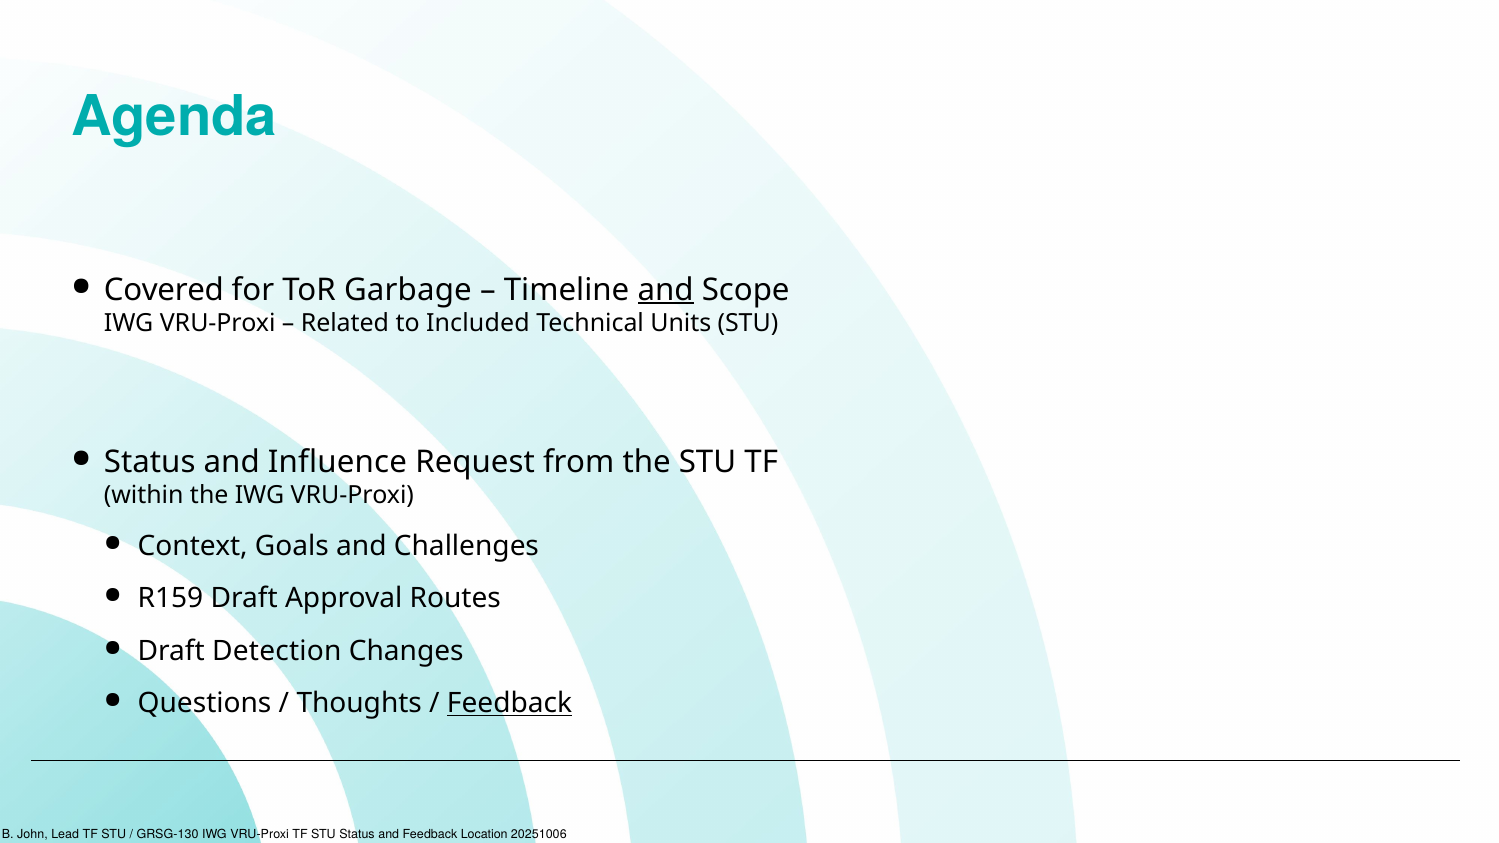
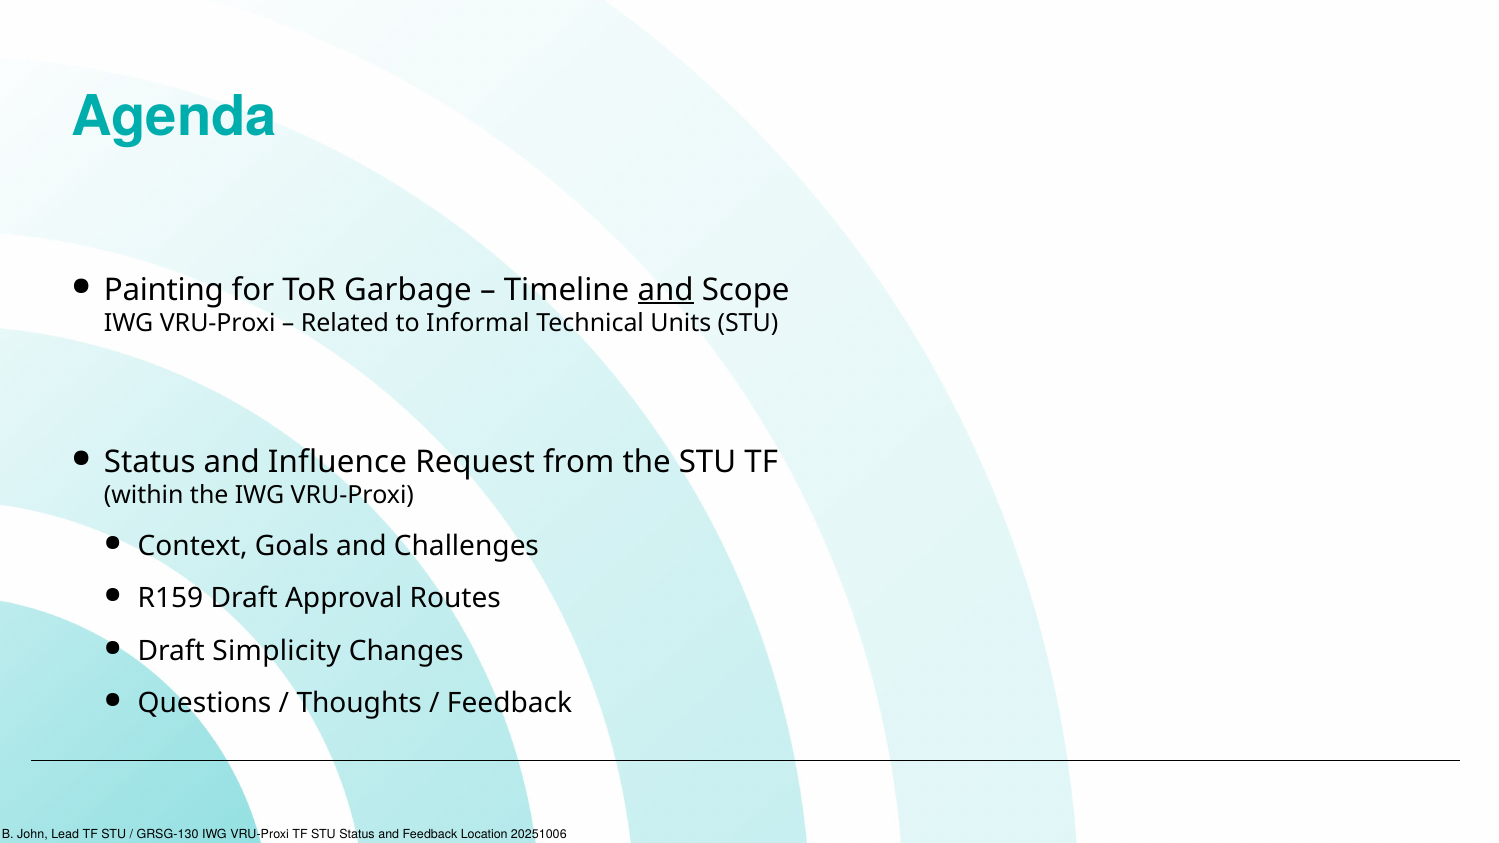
Covered: Covered -> Painting (164, 290)
Included: Included -> Informal (478, 323)
Detection: Detection -> Simplicity (277, 651)
Feedback underline: present -> none (510, 704)
